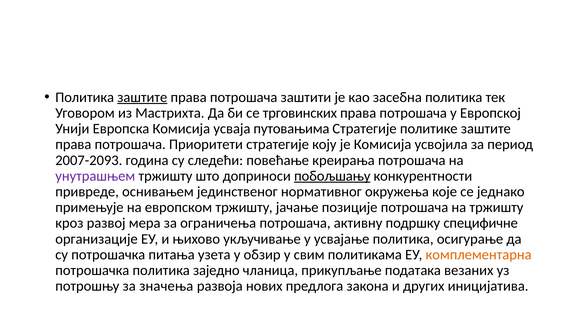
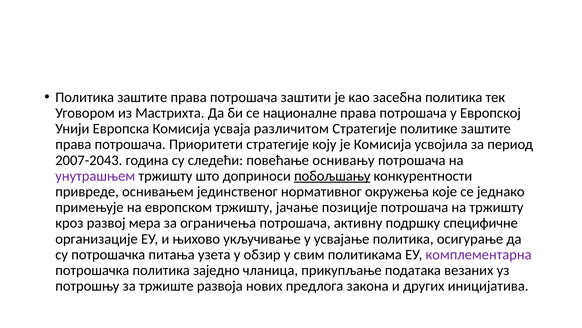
заштите underline: present -> none (142, 97)
трговинских: трговинских -> националне (300, 113)
путовањима: путовањима -> различитом (291, 129)
2007-2093: 2007-2093 -> 2007-2043 (89, 160)
креирања: креирања -> оснивању (343, 160)
комплементарна colour: orange -> purple (479, 254)
значења: значења -> тржиште (166, 286)
